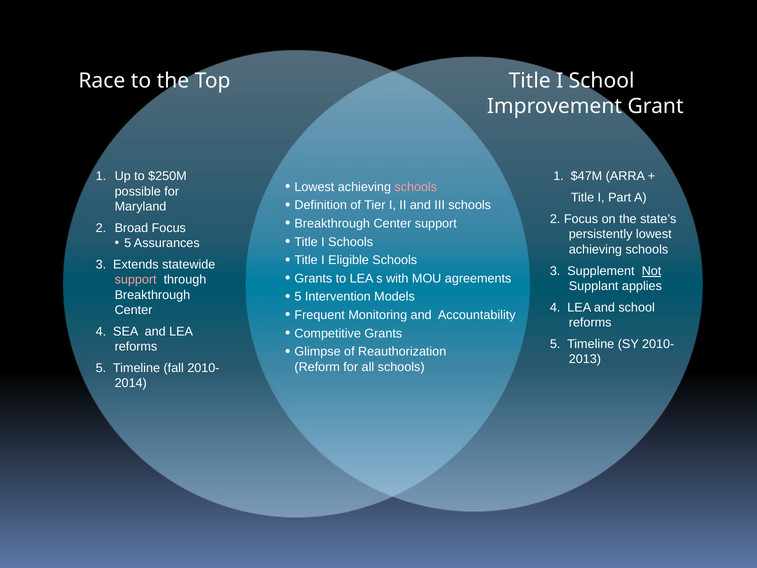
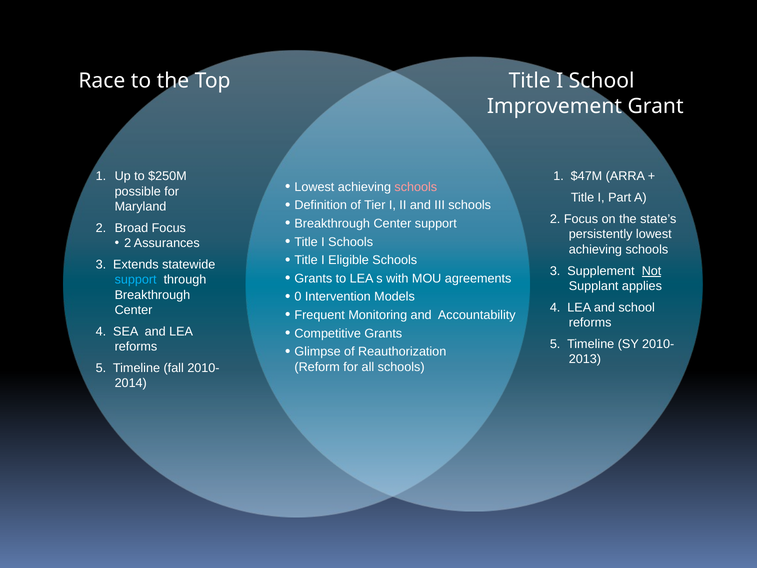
5: 5 -> 2 (128, 243)
support colour: pink -> light blue (136, 280)
5: 5 -> 0 (298, 297)
